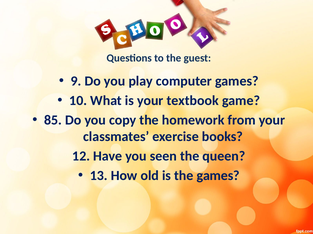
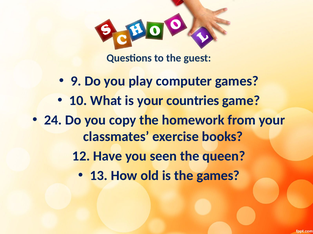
textbook: textbook -> countries (193, 101)
85: 85 -> 24 (53, 120)
